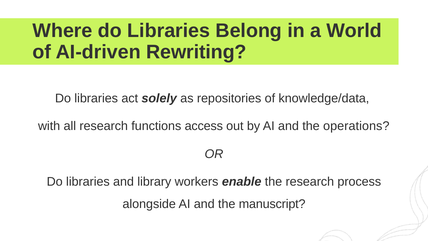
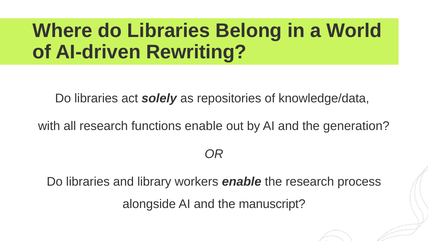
functions access: access -> enable (204, 126)
operations: operations -> generation (356, 126)
